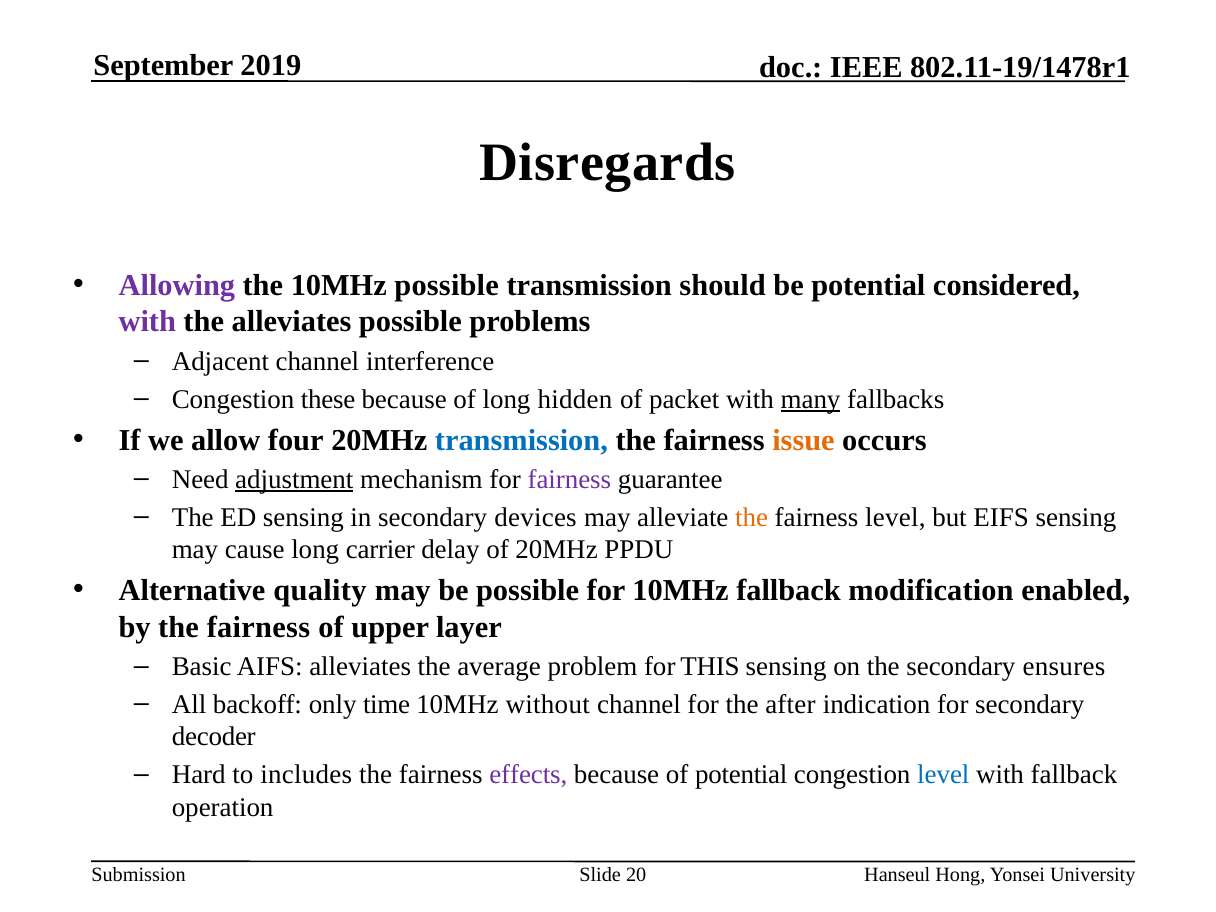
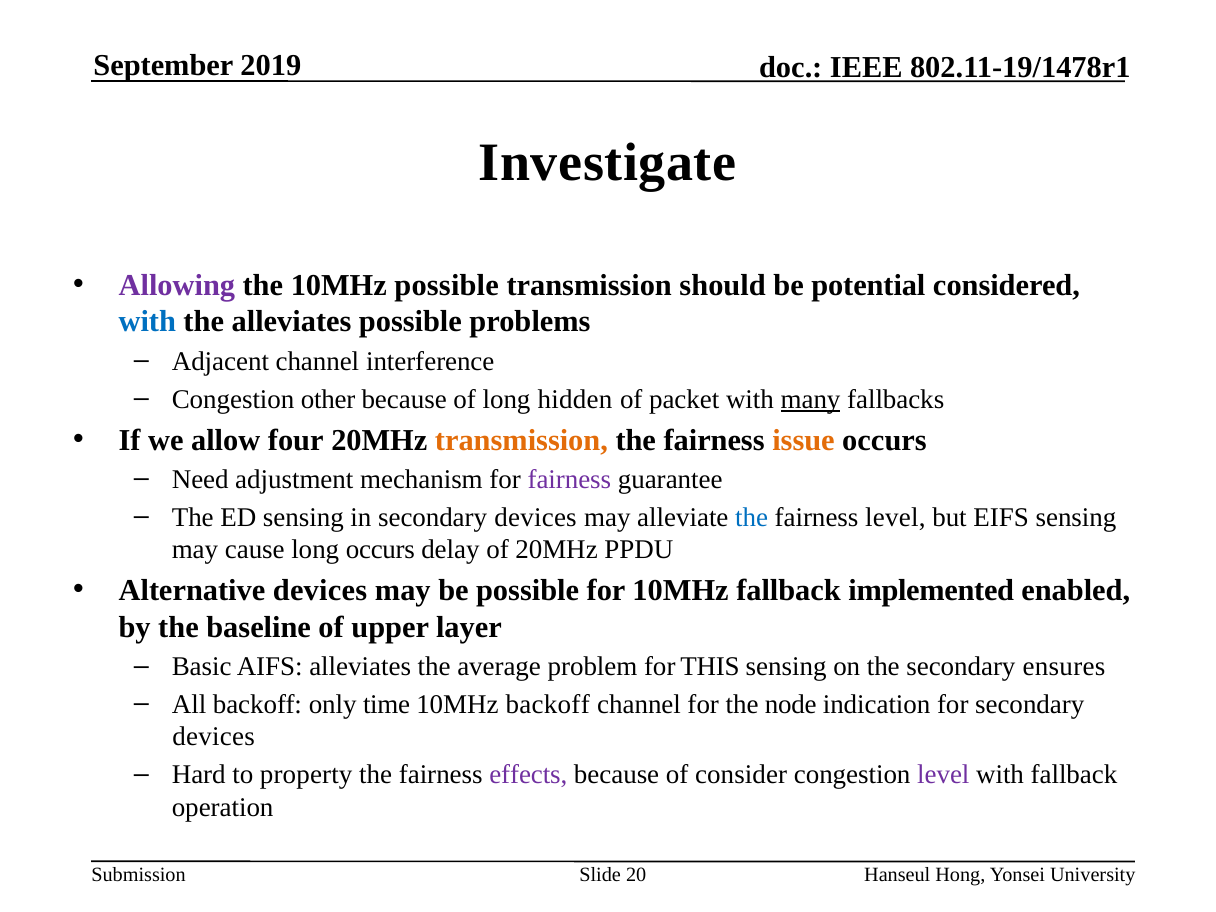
Disregards: Disregards -> Investigate (608, 162)
with colour: purple -> blue (147, 322)
these: these -> other (328, 399)
transmission colour: blue -> orange (521, 440)
adjustment underline: present -> none (294, 480)
the colour: orange -> blue (752, 517)
long carrier: carrier -> occurs (380, 550)
Alternative quality: quality -> devices (320, 591)
modification: modification -> implemented (931, 591)
by the fairness: fairness -> baseline (259, 627)
10MHz without: without -> backoff (548, 705)
after: after -> node (791, 705)
decoder: decoder -> devices (214, 737)
includes: includes -> property (306, 775)
of potential: potential -> consider (741, 775)
level colour: blue -> purple (943, 775)
